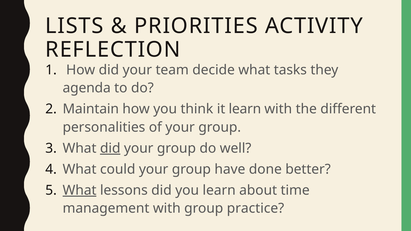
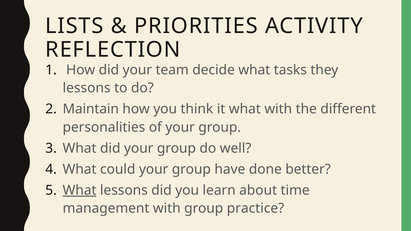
agenda: agenda -> lessons (87, 88)
it learn: learn -> what (245, 109)
did underline: present -> none (110, 148)
